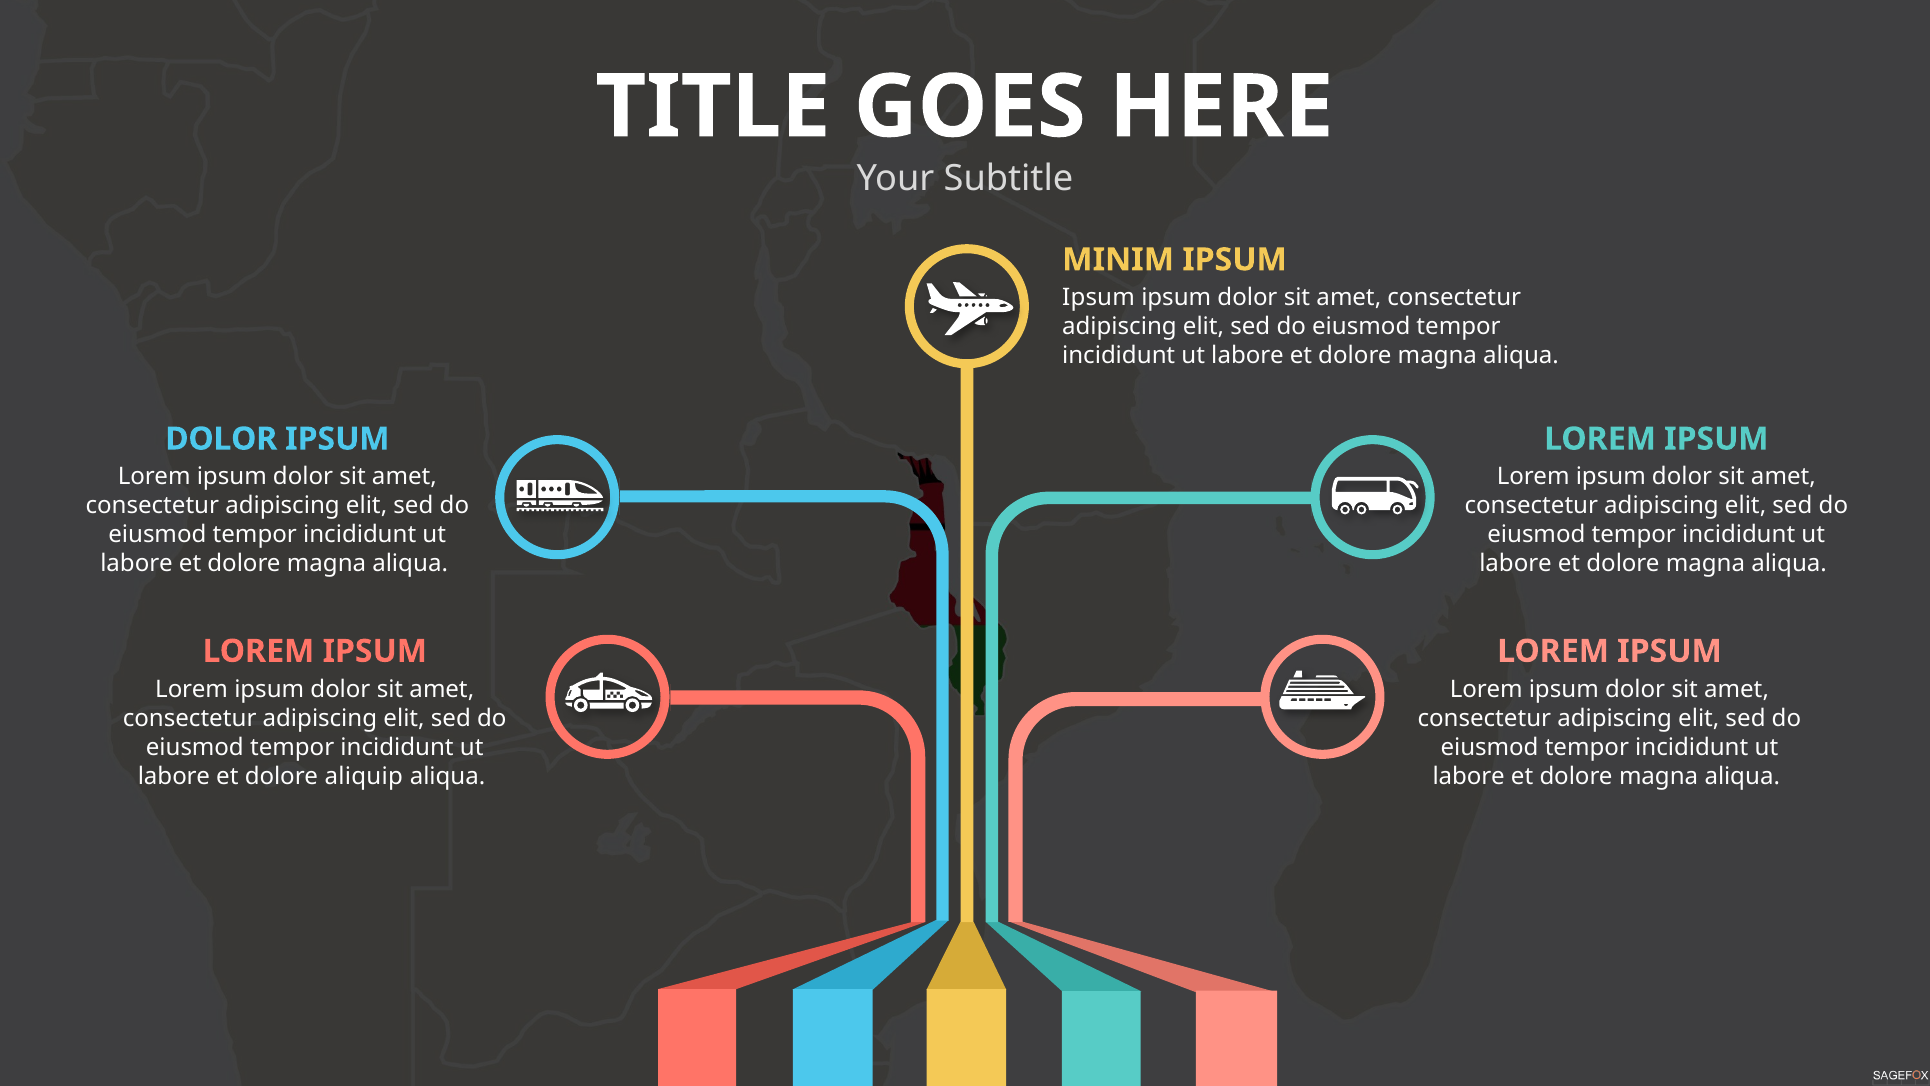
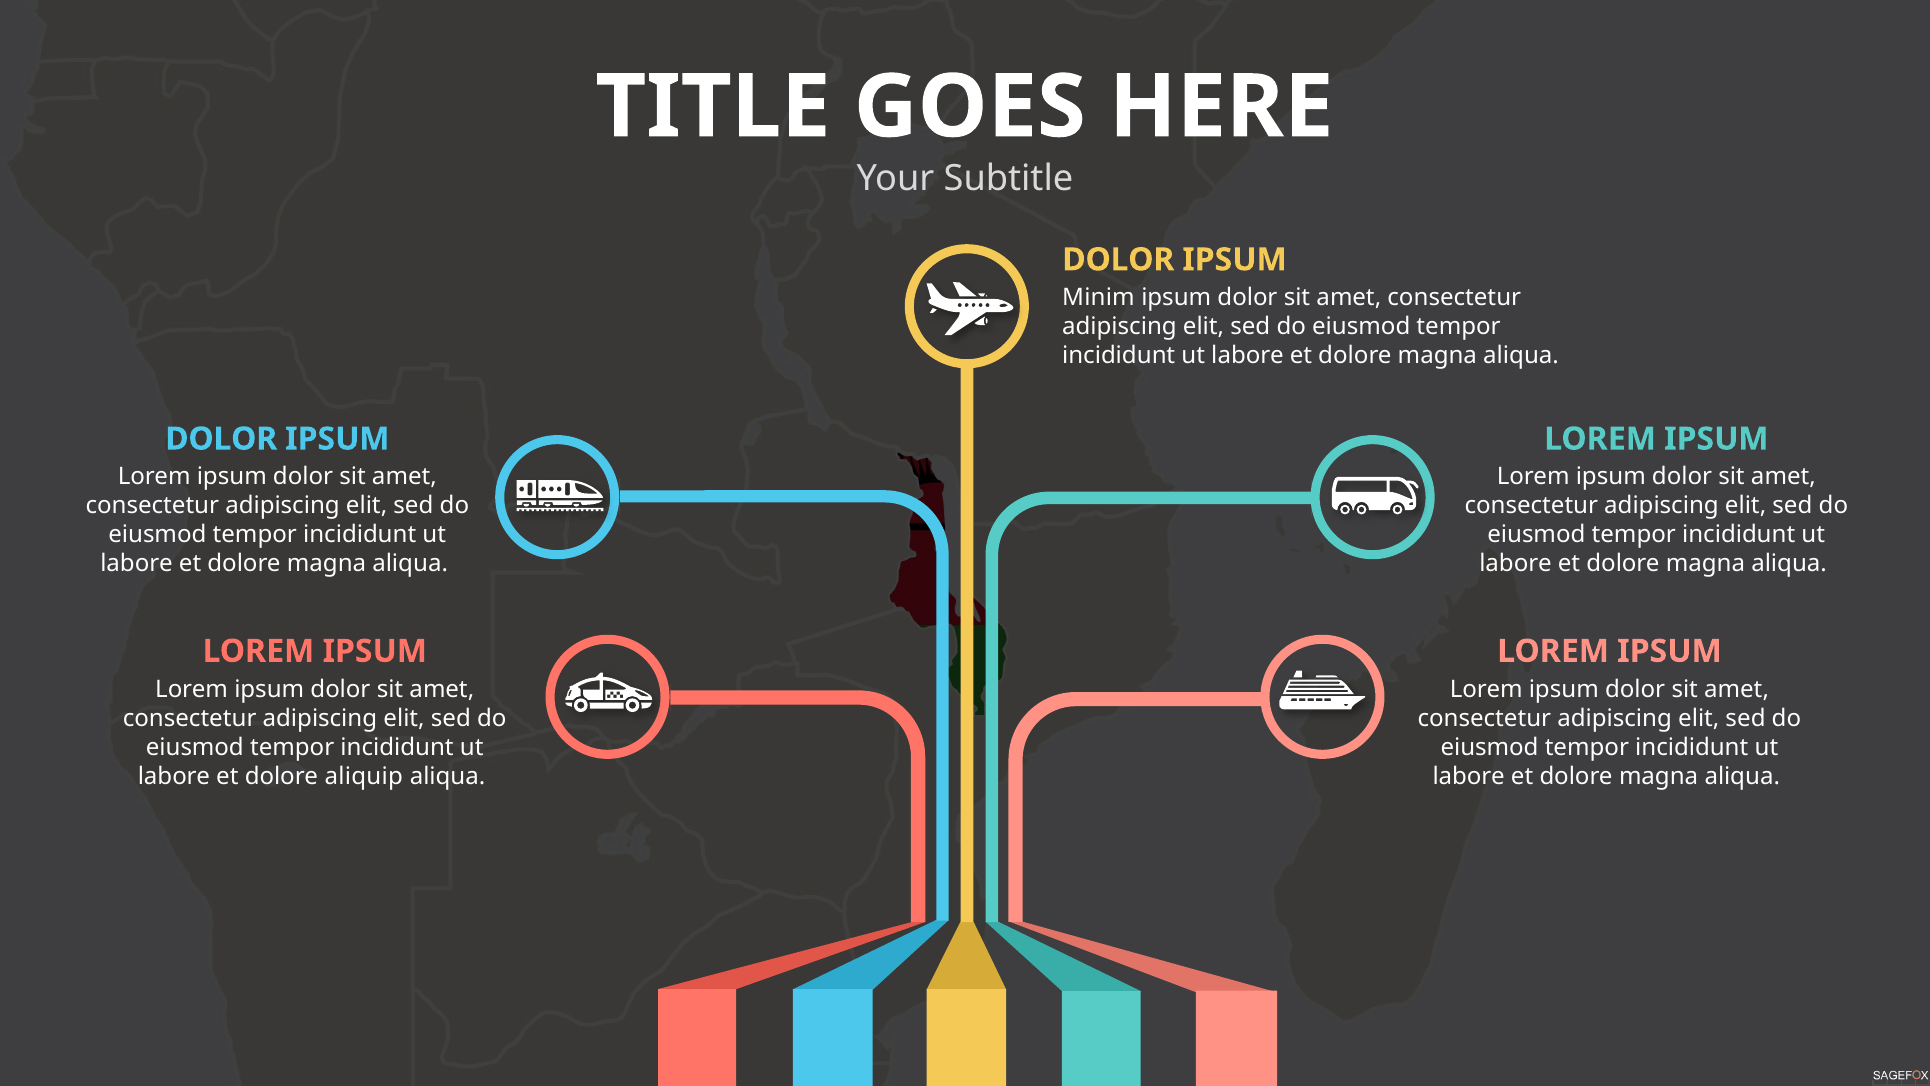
MINIM: MINIM -> DOLOR (1118, 260)
Ipsum: Ipsum -> Minim (1099, 298)
